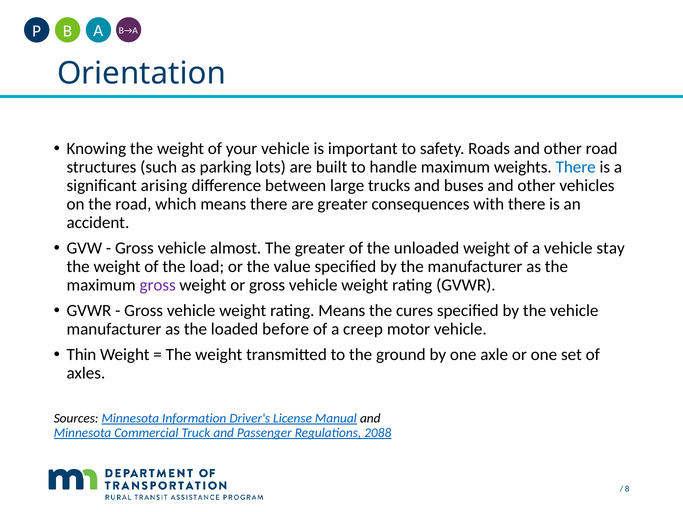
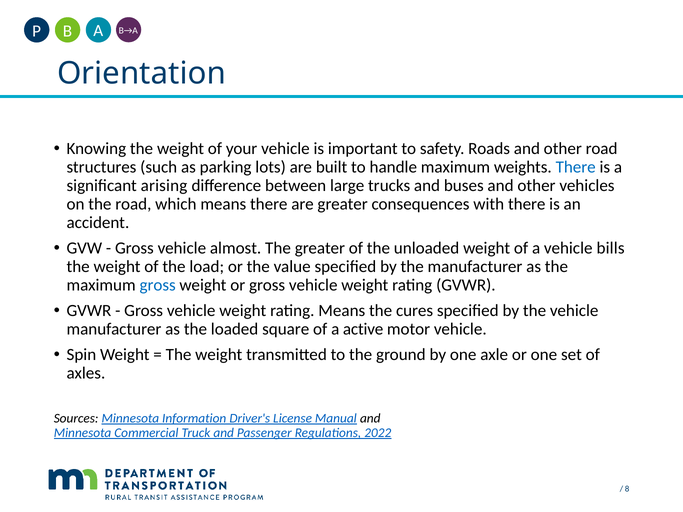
stay: stay -> bills (611, 248)
gross colour: purple -> blue (158, 285)
before: before -> square (286, 329)
creep: creep -> active (363, 329)
Thin: Thin -> Spin (81, 355)
2088: 2088 -> 2022 (378, 433)
